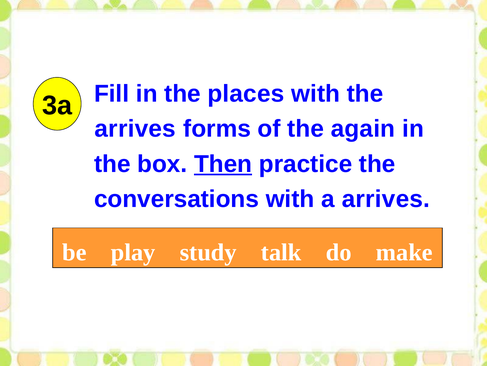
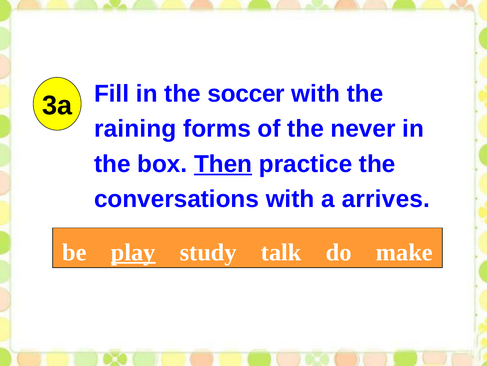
places: places -> soccer (246, 94)
arrives: arrives -> raining (135, 129)
again: again -> never (363, 129)
play underline: none -> present (133, 252)
